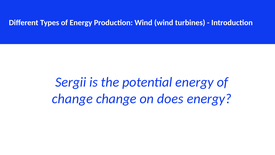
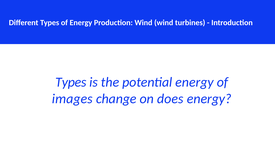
Sergii: Sergii -> Types (71, 82)
change: change -> images (72, 98)
